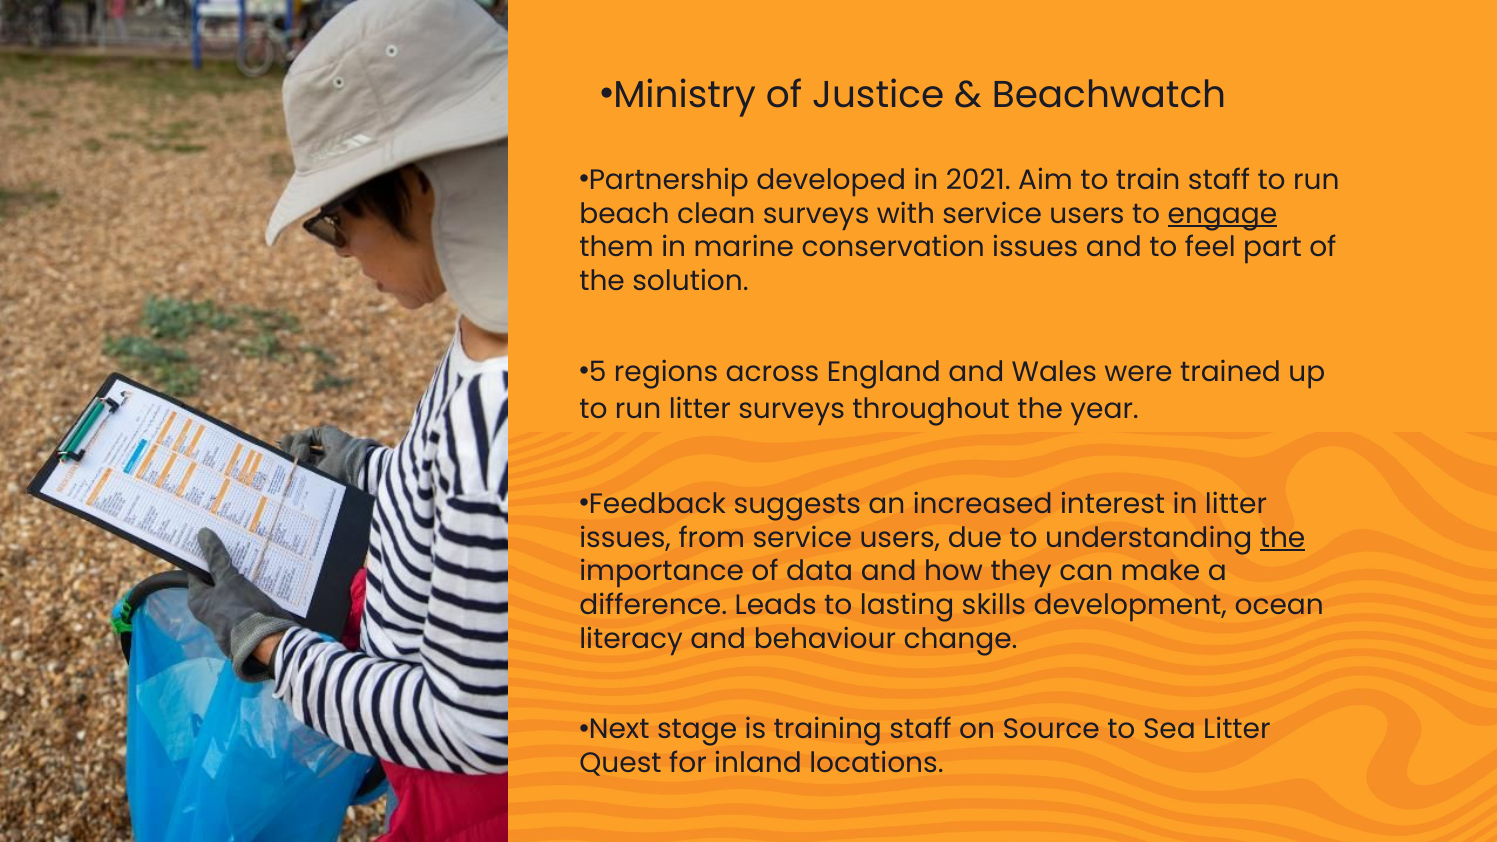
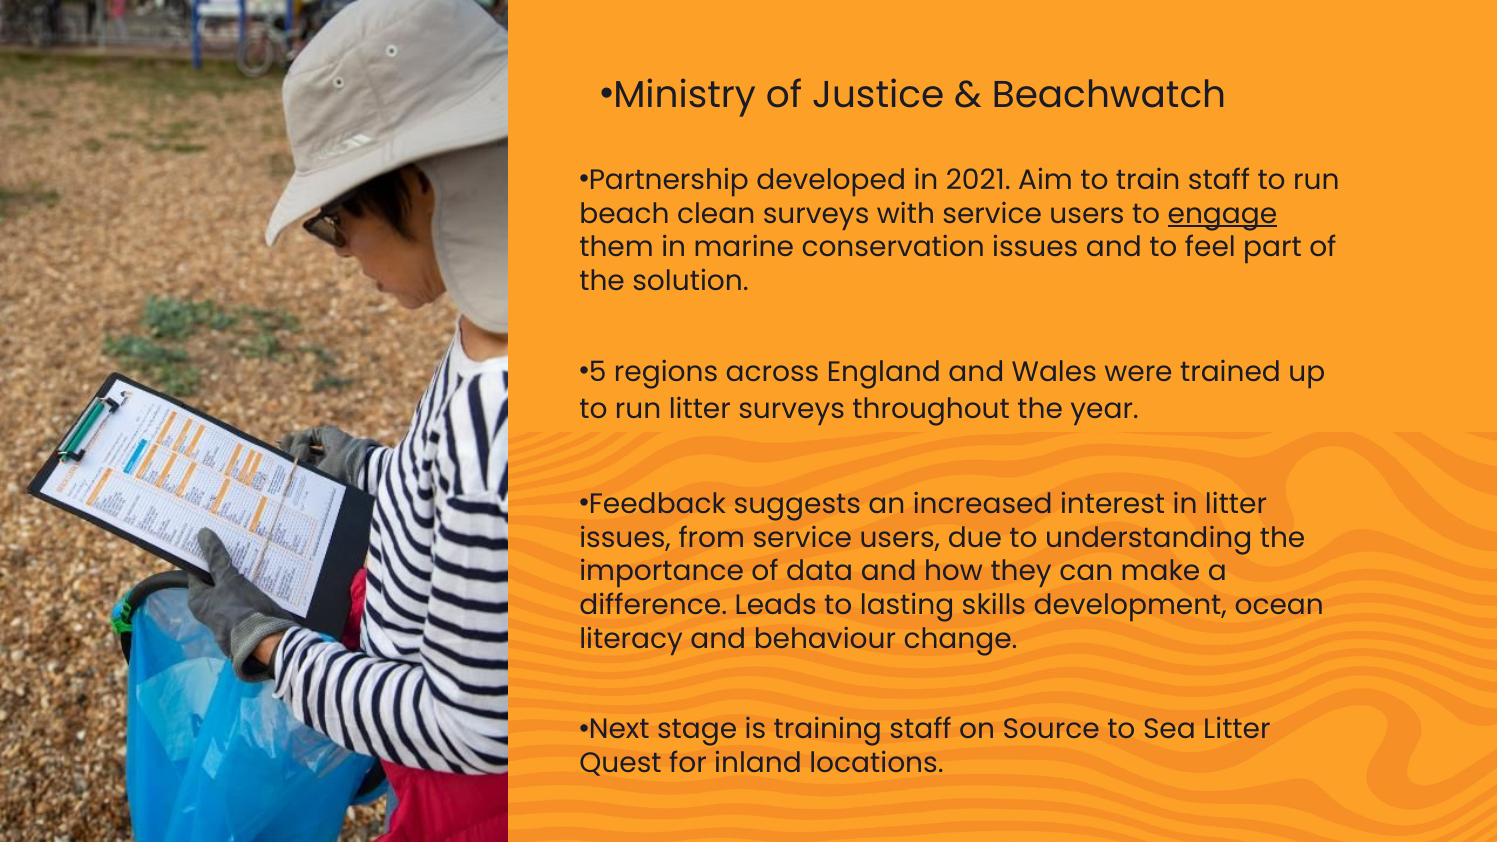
the underline: present -> none (1283, 538)
